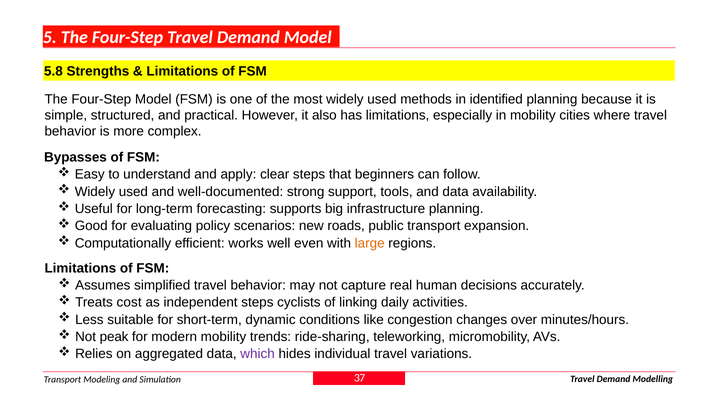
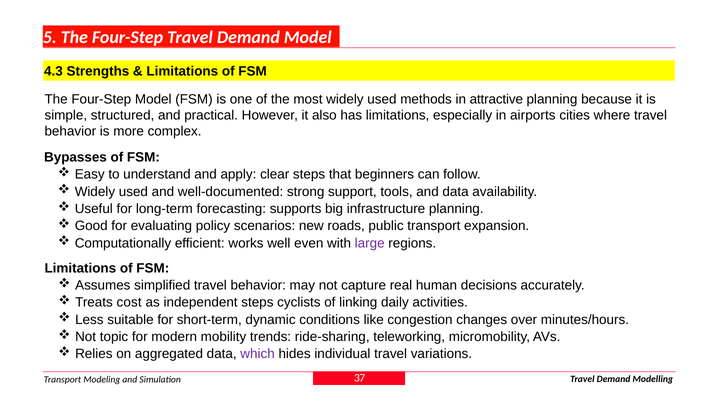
5.8: 5.8 -> 4.3 (53, 71)
identified: identified -> attractive (496, 99)
in mobility: mobility -> airports (533, 115)
large colour: orange -> purple (370, 243)
peak: peak -> topic (114, 337)
